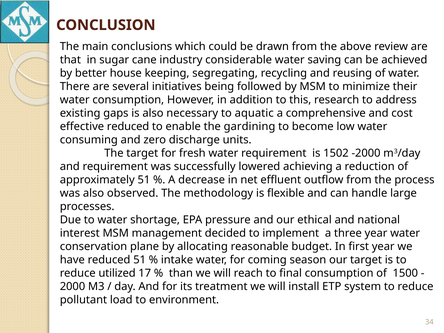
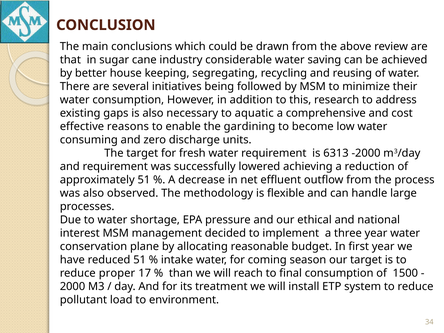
effective reduced: reduced -> reasons (128, 127)
1502: 1502 -> 6313 (336, 153)
utilized: utilized -> proper (117, 273)
